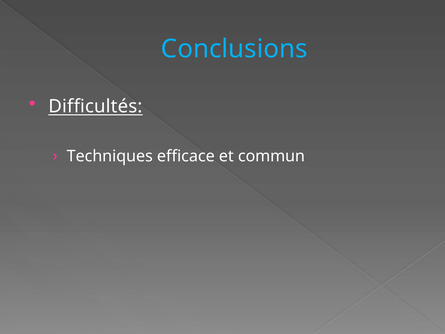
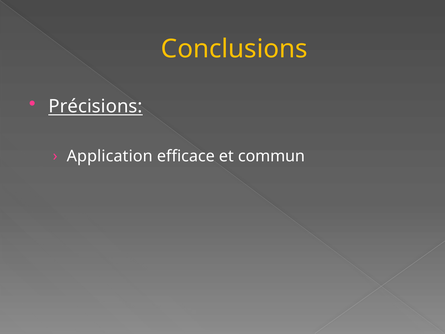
Conclusions colour: light blue -> yellow (234, 49)
Difficultés: Difficultés -> Précisions (96, 106)
Techniques: Techniques -> Application (110, 156)
